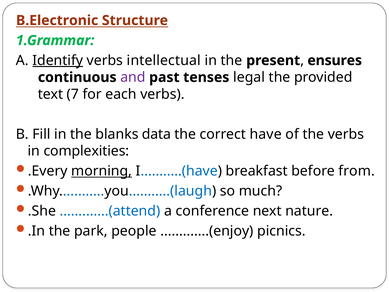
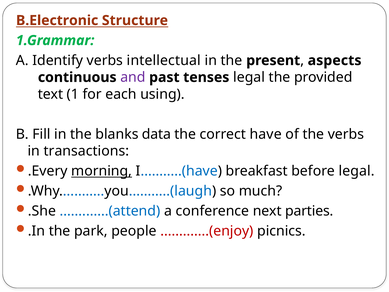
Identify underline: present -> none (58, 60)
ensures: ensures -> aspects (335, 60)
7: 7 -> 1 (73, 94)
each verbs: verbs -> using (162, 94)
complexities: complexities -> transactions (86, 151)
before from: from -> legal (357, 171)
nature: nature -> parties (309, 211)
.............(enjoy colour: black -> red (207, 231)
